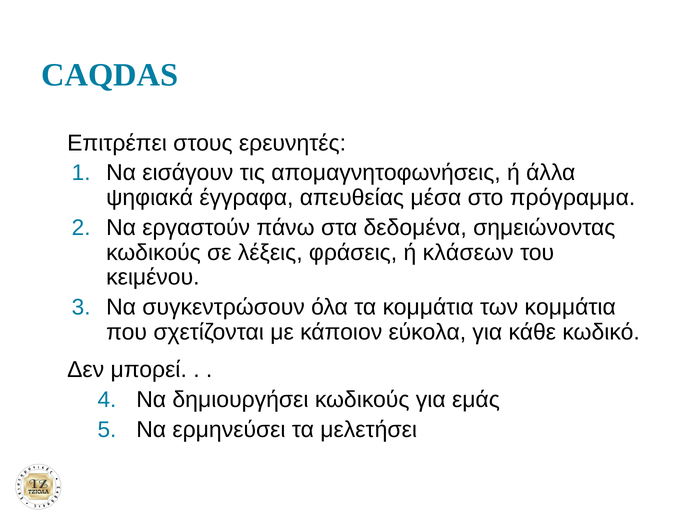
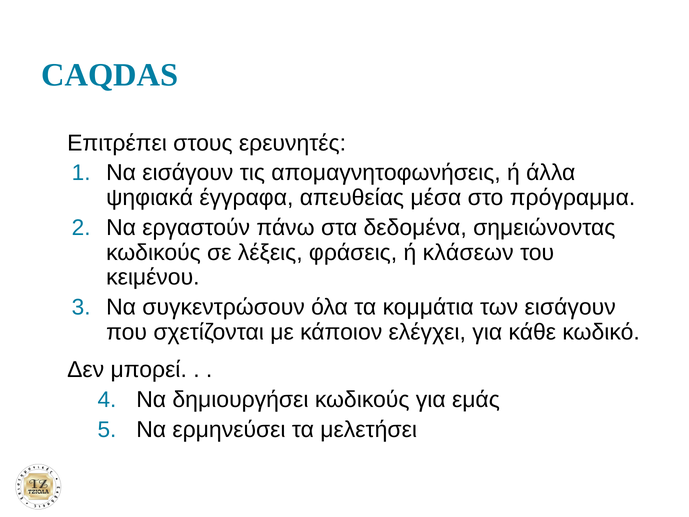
των κομμάτια: κομμάτια -> εισάγουν (570, 307)
εύκολα: εύκολα -> ελέγχει (427, 332)
